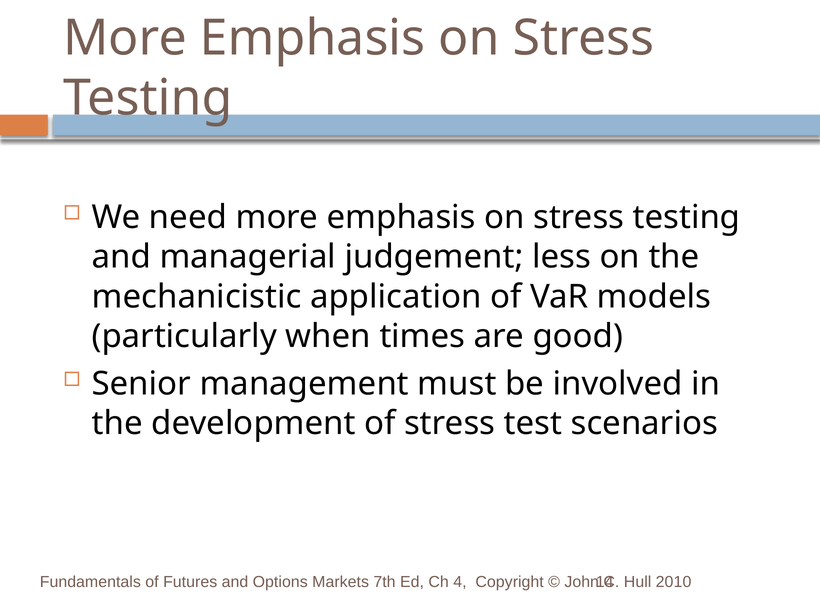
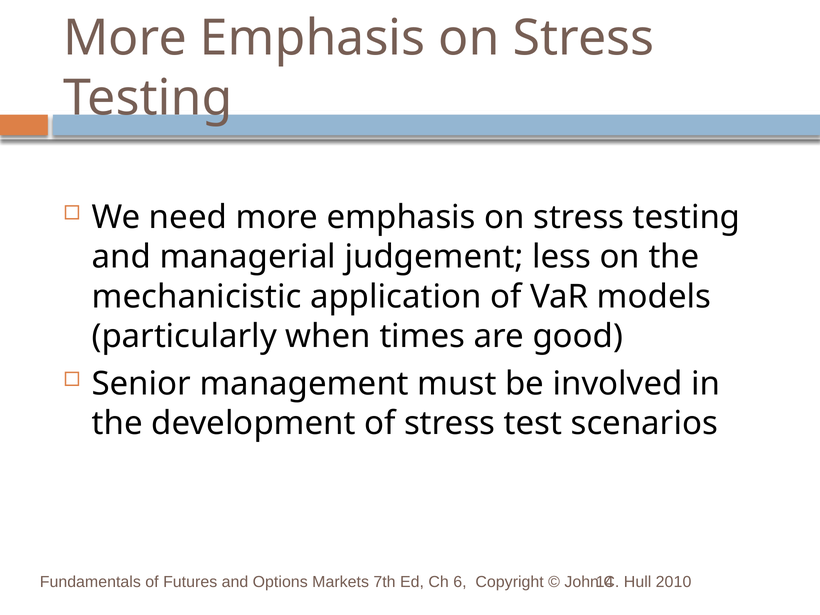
4: 4 -> 6 (460, 582)
